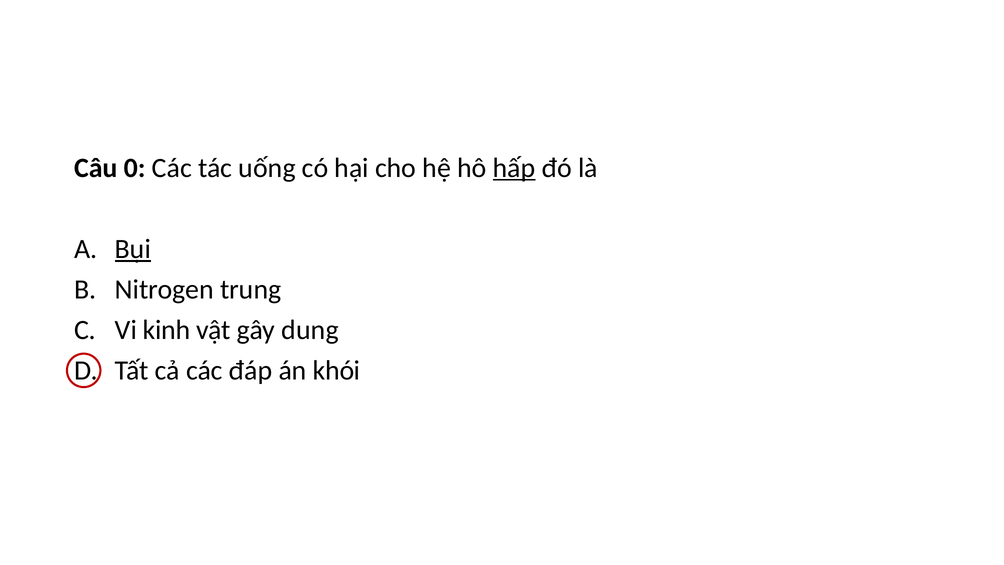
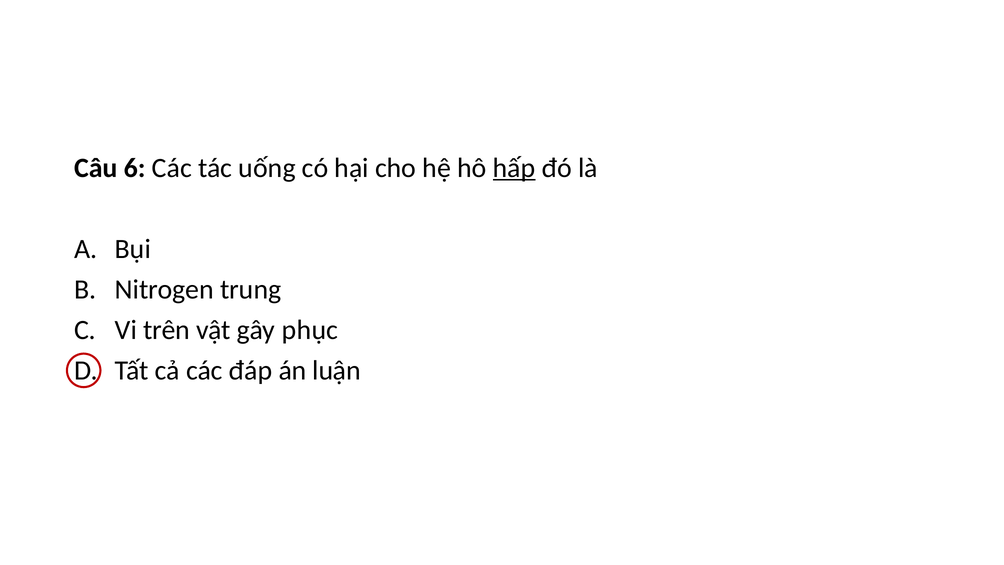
0: 0 -> 6 (135, 168)
Bụi underline: present -> none (133, 249)
kinh: kinh -> trên (167, 330)
dung: dung -> phục (310, 330)
khói: khói -> luận (337, 370)
